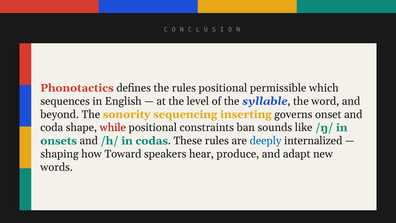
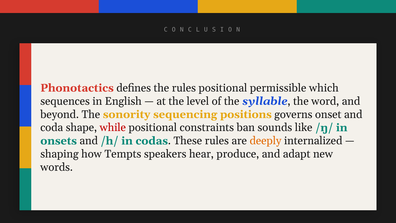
inserting: inserting -> positions (246, 114)
deeply colour: blue -> orange (265, 141)
Toward: Toward -> Tempts (123, 154)
